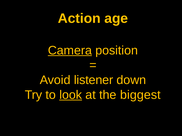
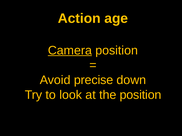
listener: listener -> precise (94, 80)
look underline: present -> none (71, 95)
the biggest: biggest -> position (140, 95)
